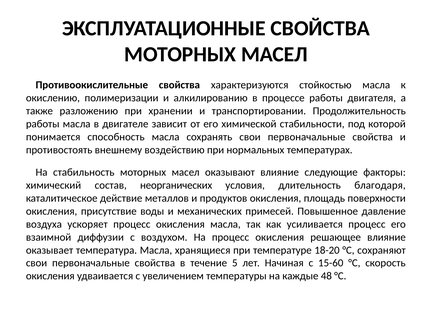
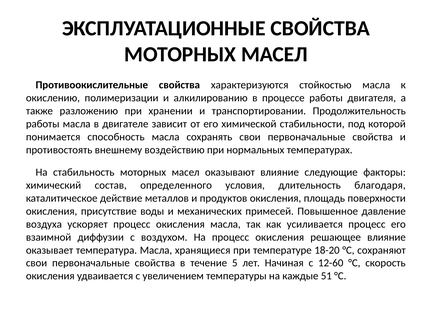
неорганических: неорганических -> определенного (176, 185)
15-60: 15-60 -> 12-60 (331, 263)
48: 48 -> 51 (326, 276)
